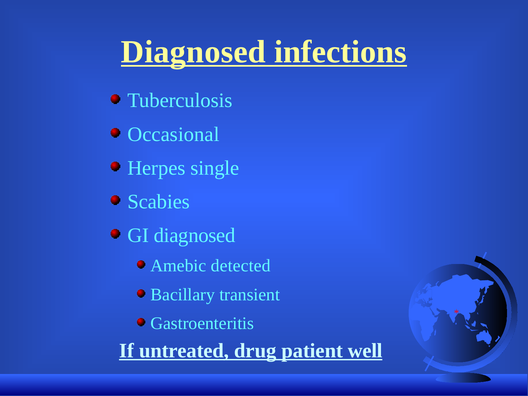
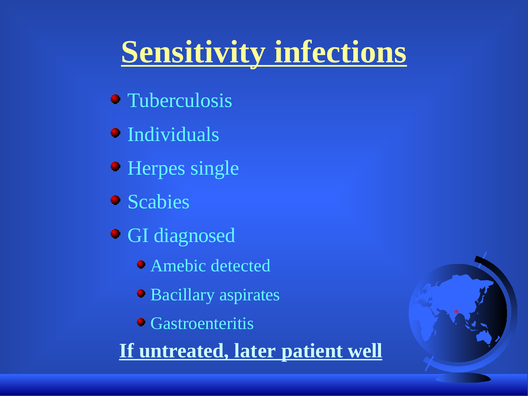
Diagnosed: Diagnosed -> Sensitivity (193, 52)
Occasional: Occasional -> Individuals (173, 134)
transient: transient -> aspirates (250, 295)
drug: drug -> later (255, 351)
